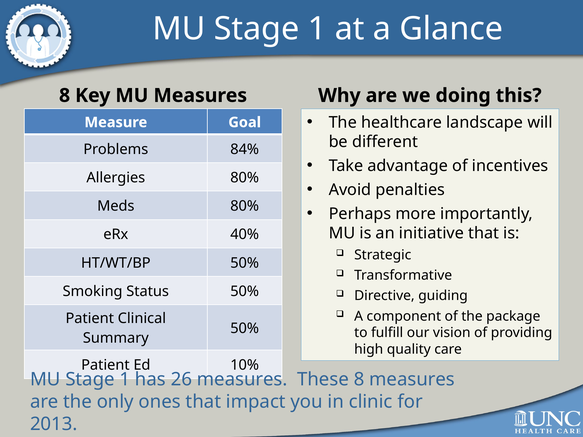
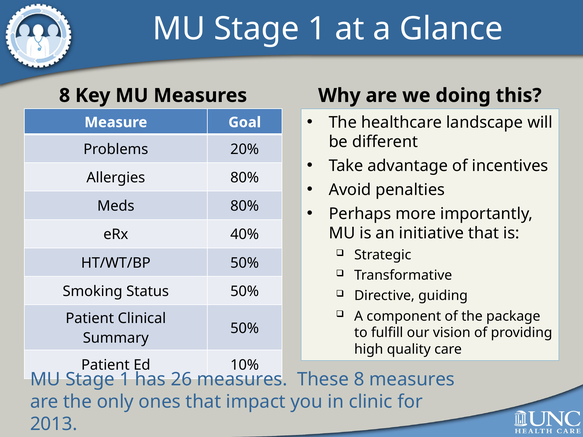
84%: 84% -> 20% (245, 149)
